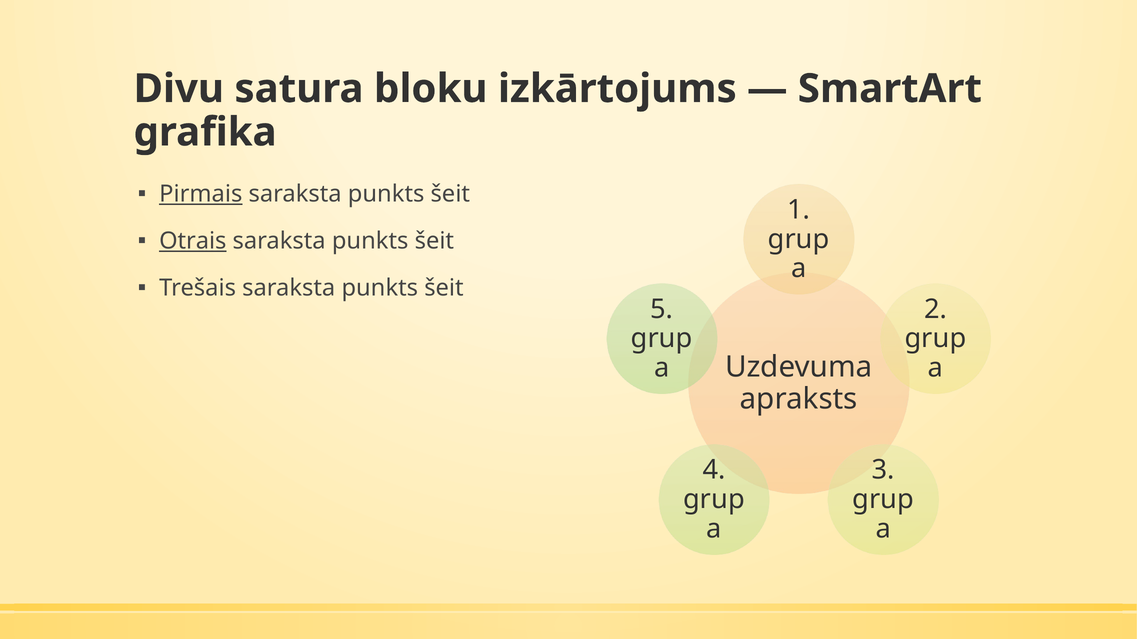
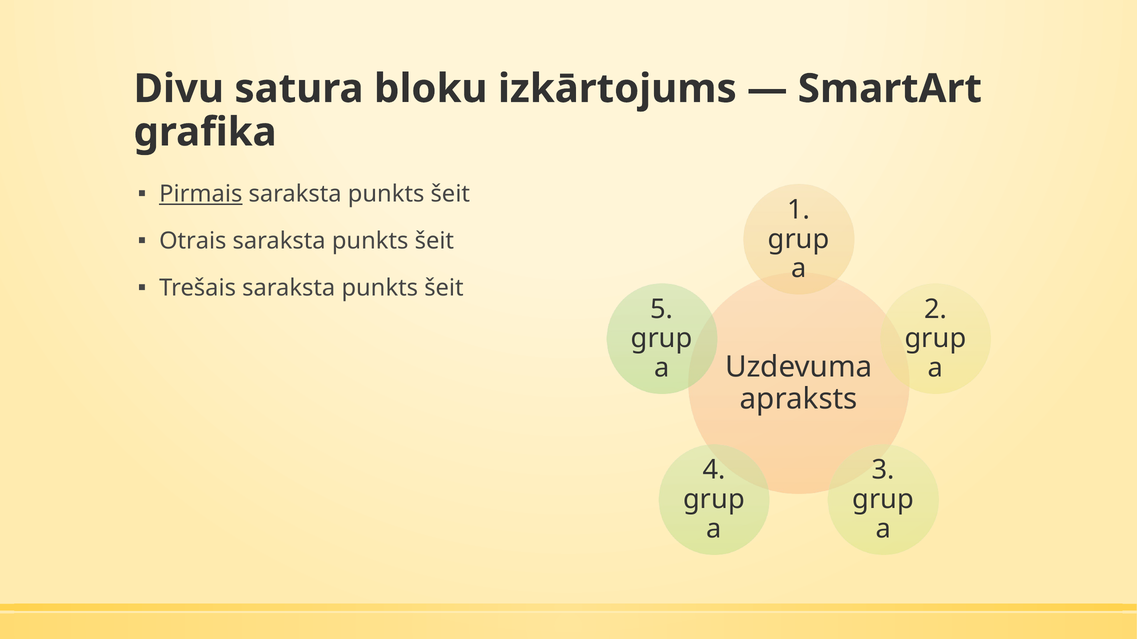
Otrais underline: present -> none (193, 241)
